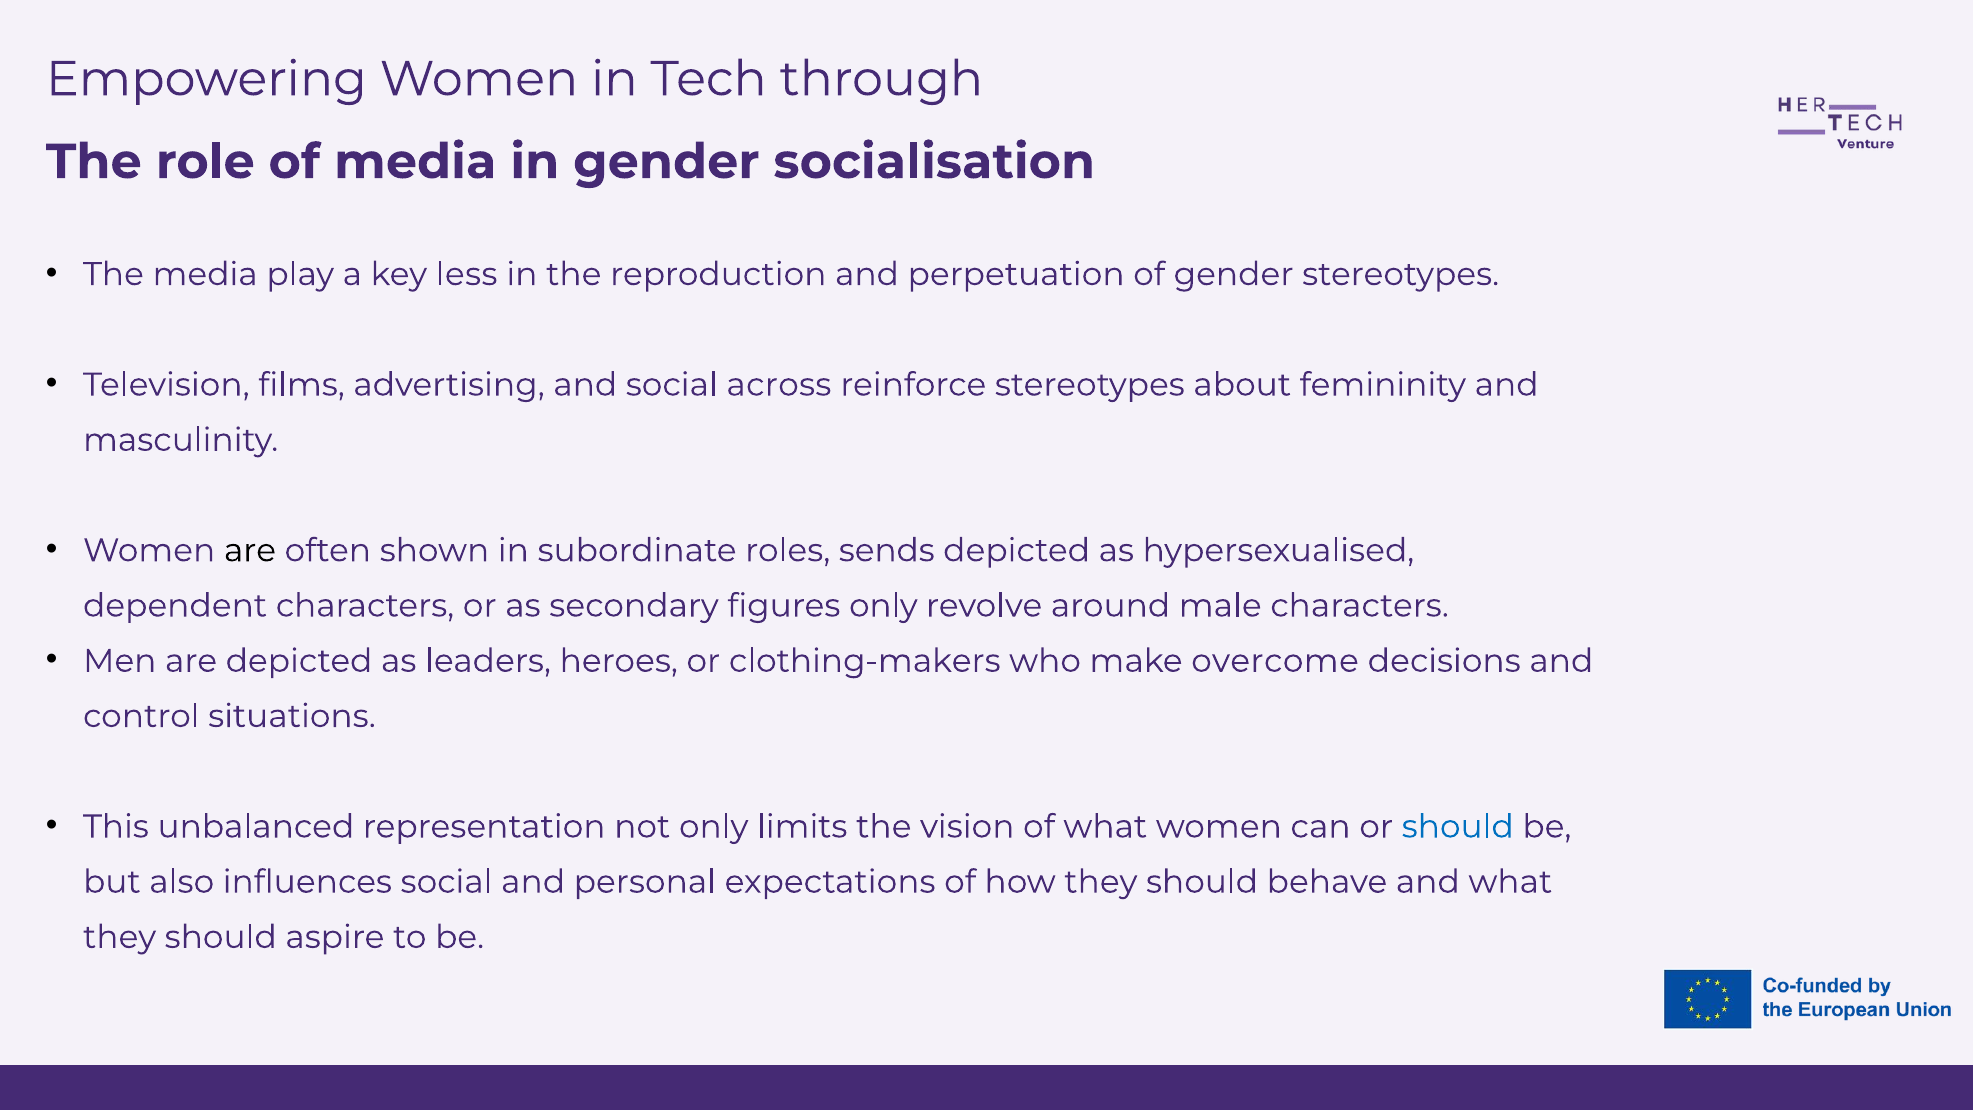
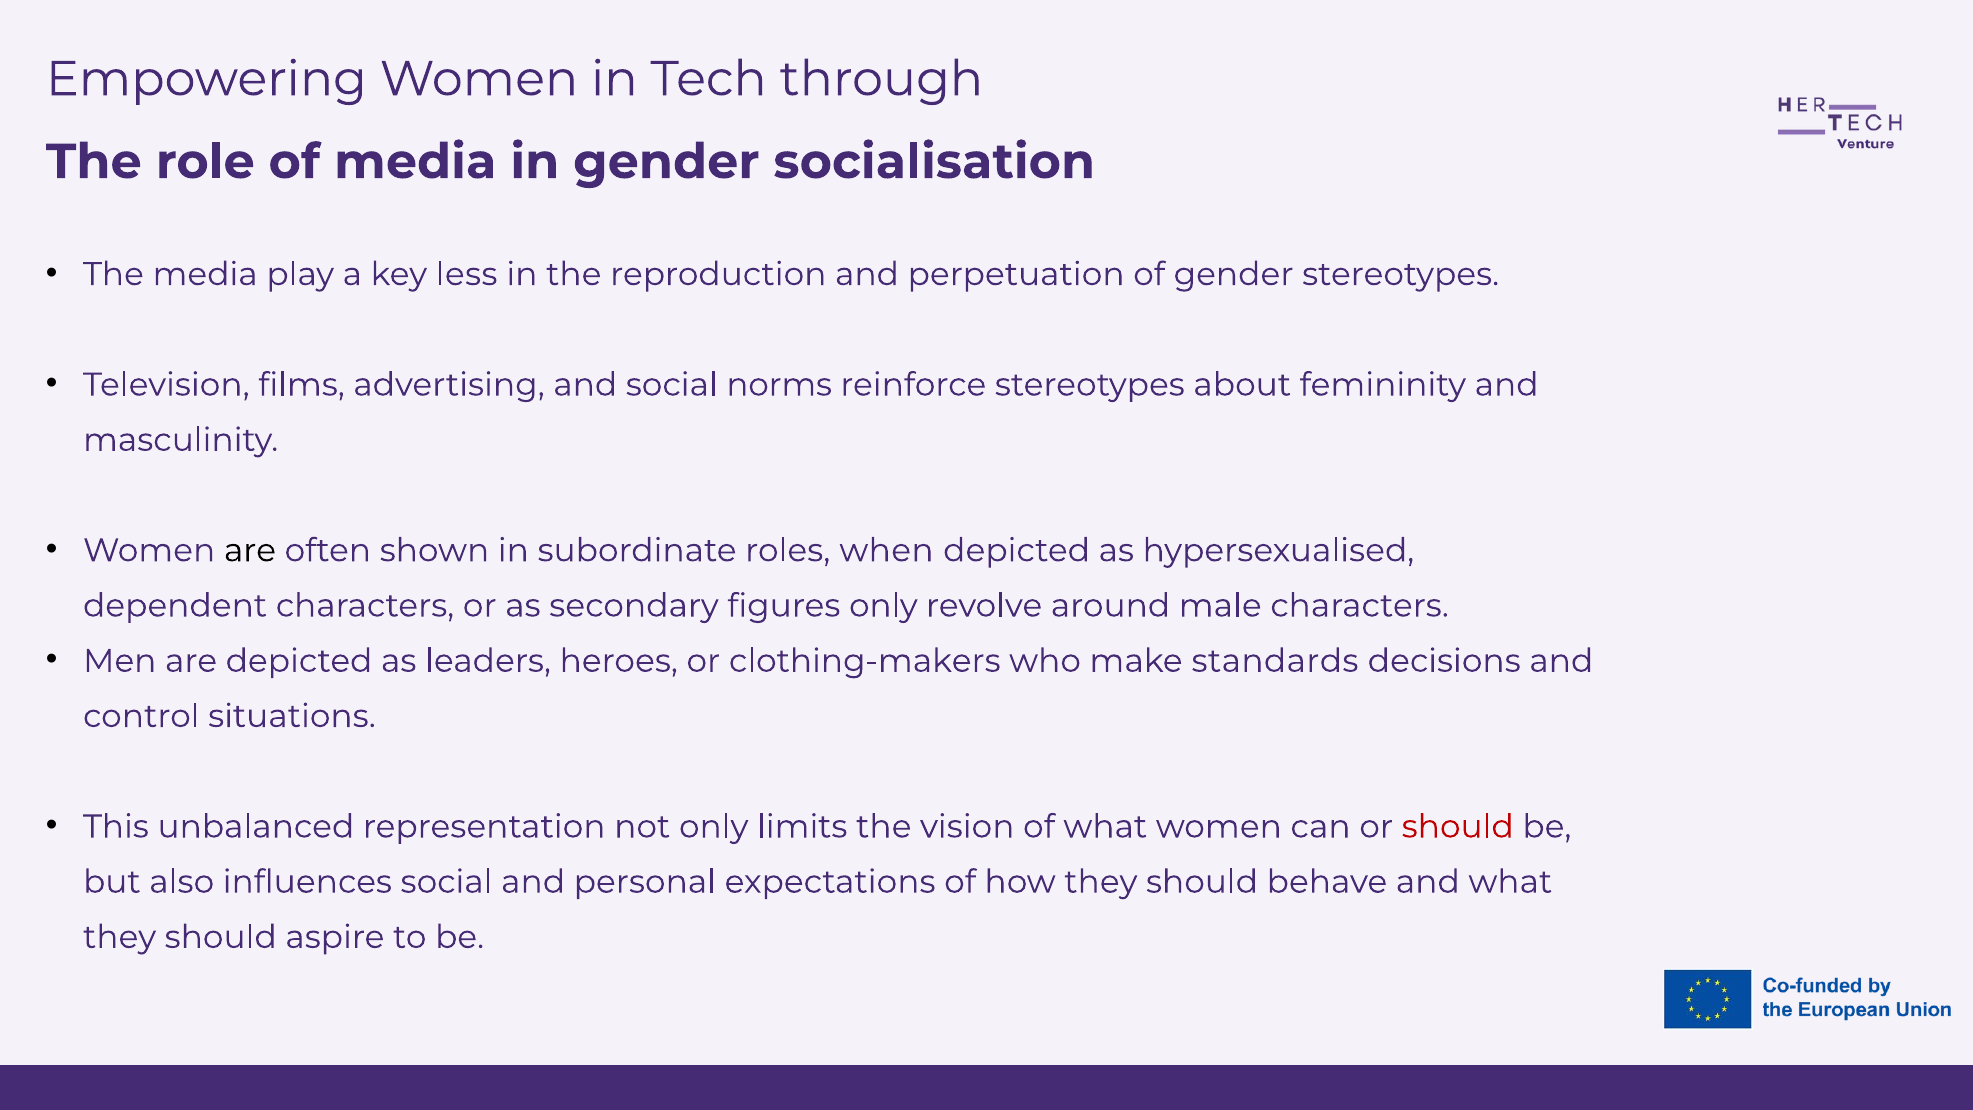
across: across -> norms (779, 385)
sends: sends -> when (887, 550)
overcome: overcome -> standards (1275, 661)
should colour: blue -> red (1458, 827)
